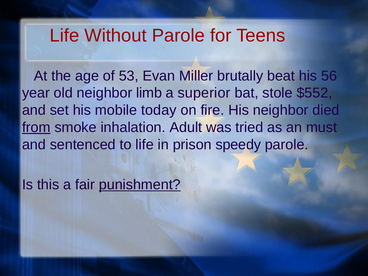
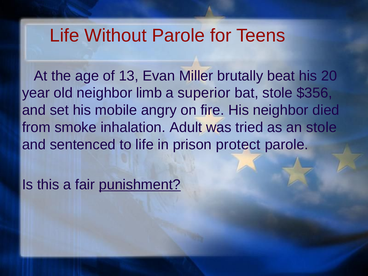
53: 53 -> 13 (129, 76)
56: 56 -> 20 (329, 76)
$552: $552 -> $356 (314, 93)
today: today -> angry (159, 110)
from underline: present -> none (36, 127)
an must: must -> stole (321, 127)
speedy: speedy -> protect (238, 145)
